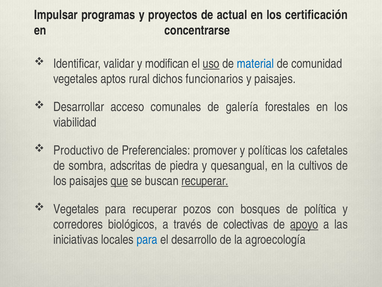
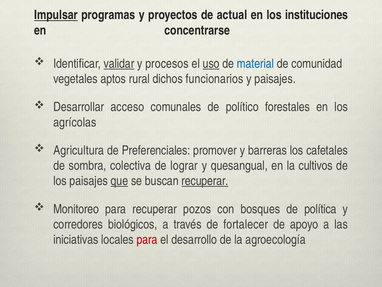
Impulsar underline: none -> present (56, 15)
certificación: certificación -> instituciones (317, 15)
validar underline: none -> present (119, 64)
modifican: modifican -> procesos (167, 64)
galería: galería -> político (242, 107)
viabilidad: viabilidad -> agrícolas (75, 122)
Productivo: Productivo -> Agricultura (79, 150)
políticas: políticas -> barreras (267, 150)
adscritas: adscritas -> colectiva (131, 165)
piedra: piedra -> lograr (184, 165)
Vegetales: Vegetales -> Monitoreo (76, 209)
colectivas: colectivas -> fortalecer (246, 224)
apoyo underline: present -> none (304, 224)
para colour: blue -> red (147, 239)
